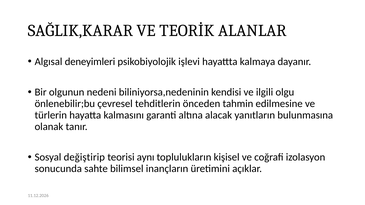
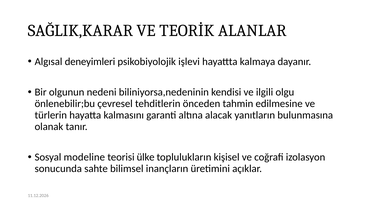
değiştirip: değiştirip -> modeline (84, 157)
aynı: aynı -> ülke (146, 157)
